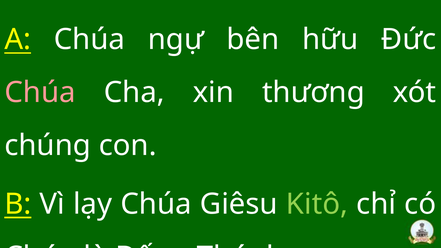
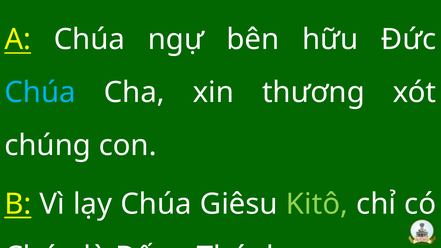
Chúa colour: pink -> light blue (40, 92)
